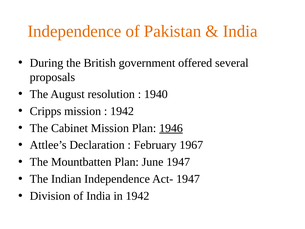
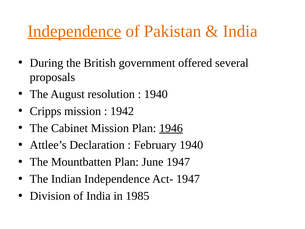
Independence underline: none -> present (75, 31)
February 1967: 1967 -> 1940 (191, 145)
in 1942: 1942 -> 1985 (137, 196)
